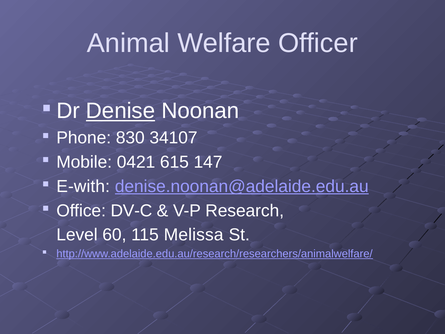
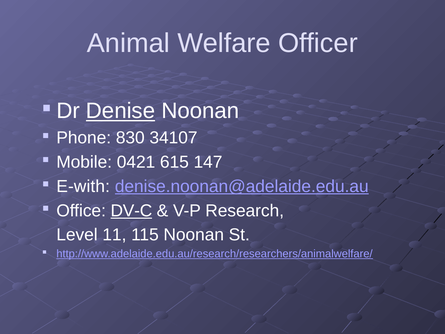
DV-C underline: none -> present (131, 210)
60: 60 -> 11 (114, 235)
115 Melissa: Melissa -> Noonan (194, 235)
